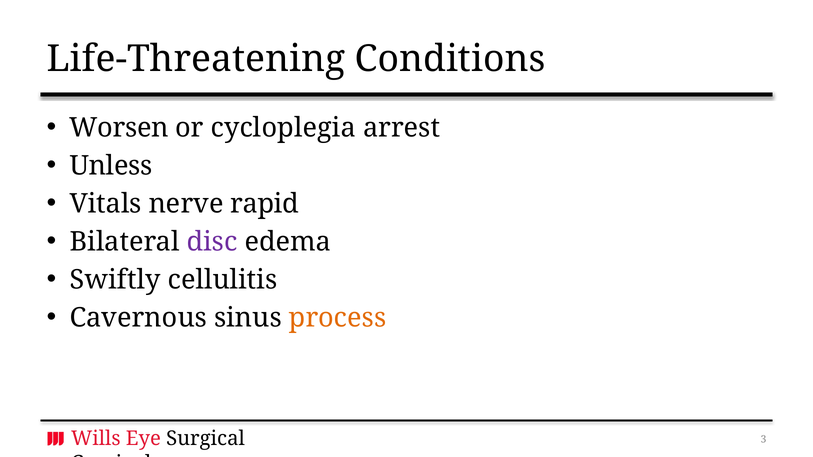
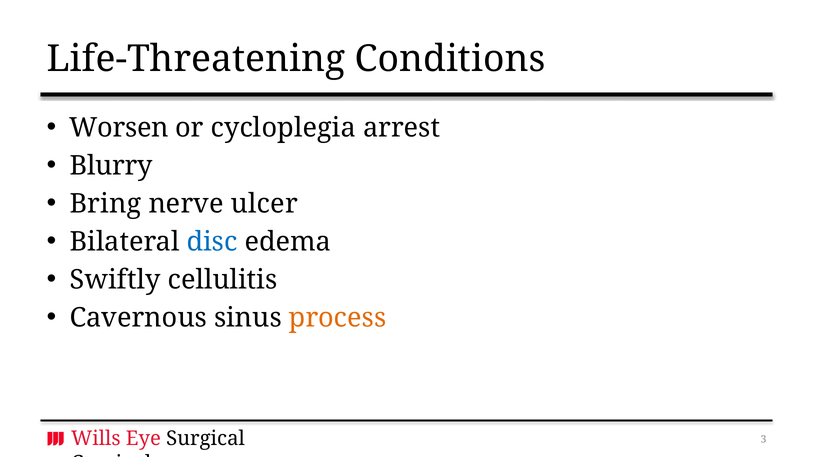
Unless: Unless -> Blurry (111, 166)
Vitals: Vitals -> Bring (105, 204)
rapid: rapid -> ulcer (264, 204)
disc colour: purple -> blue (212, 242)
